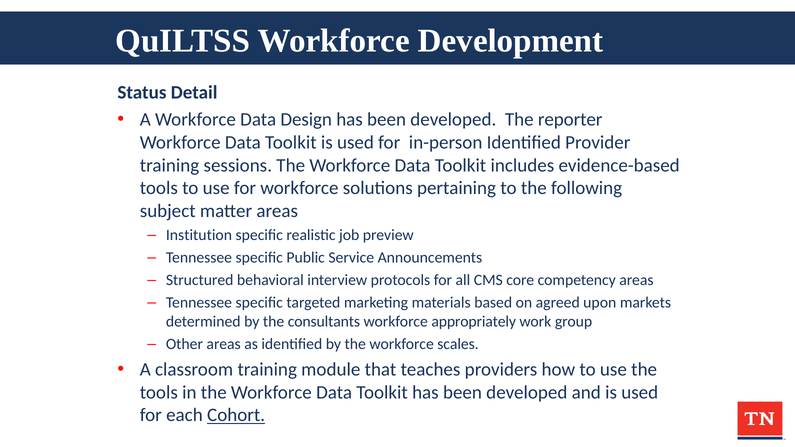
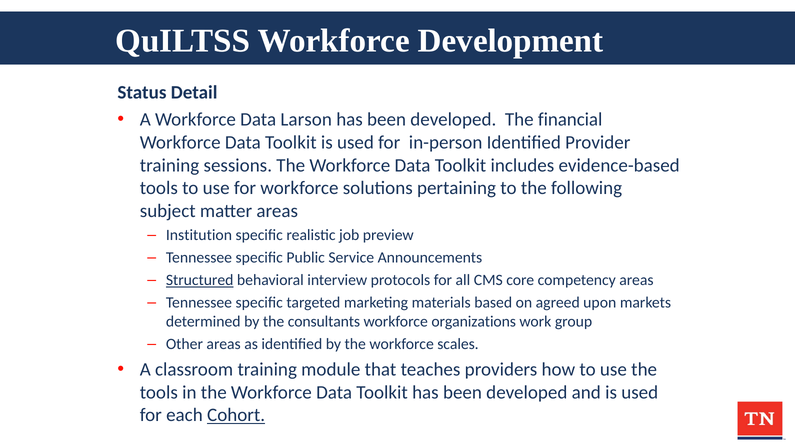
Design: Design -> Larson (306, 120)
reporter: reporter -> financial (570, 120)
Structured underline: none -> present (200, 280)
appropriately: appropriately -> organizations (474, 322)
